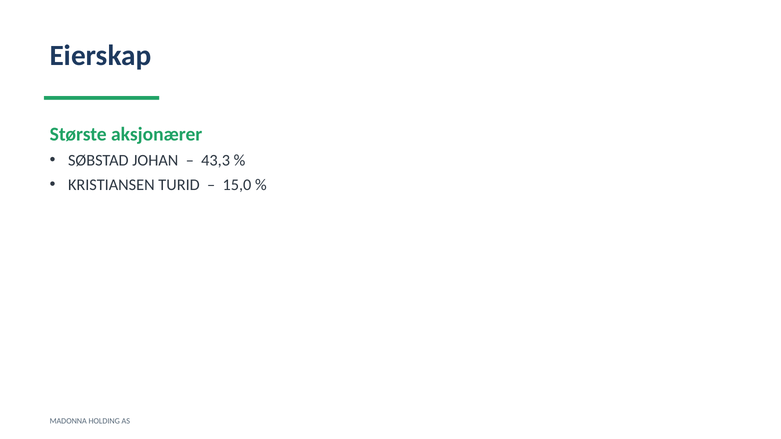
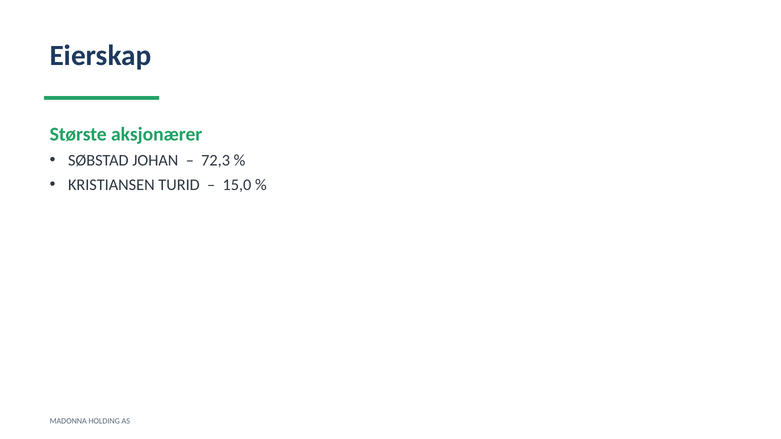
43,3: 43,3 -> 72,3 (216, 161)
